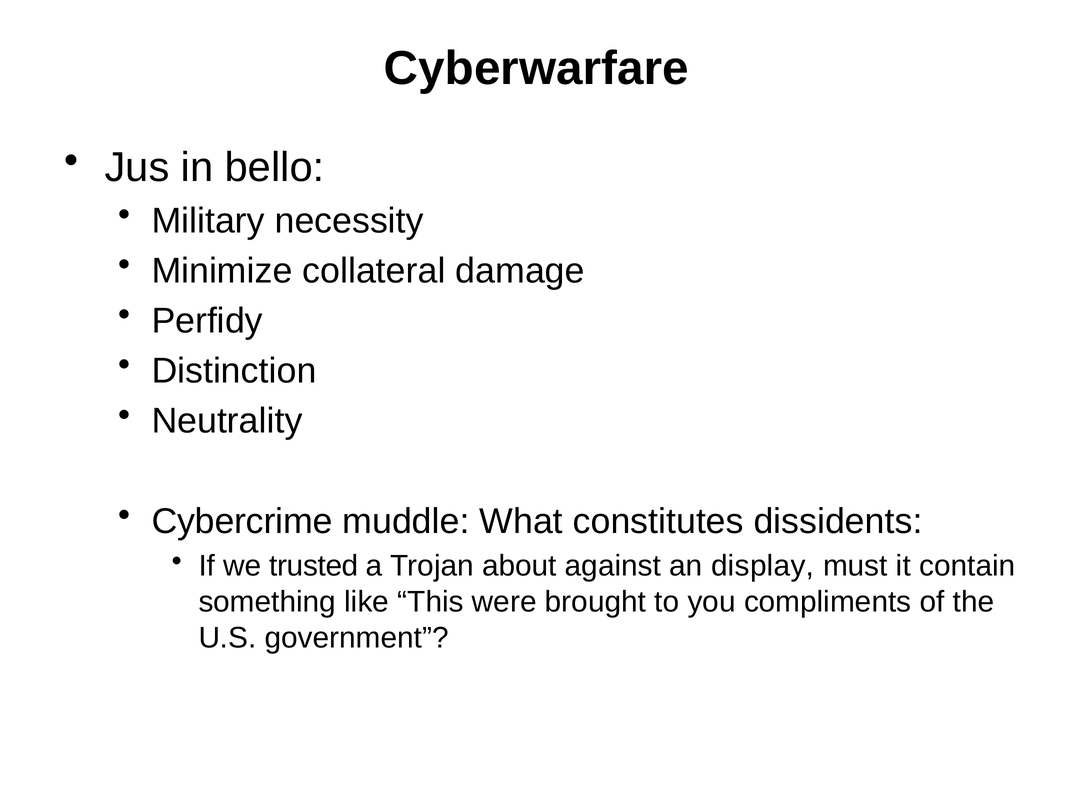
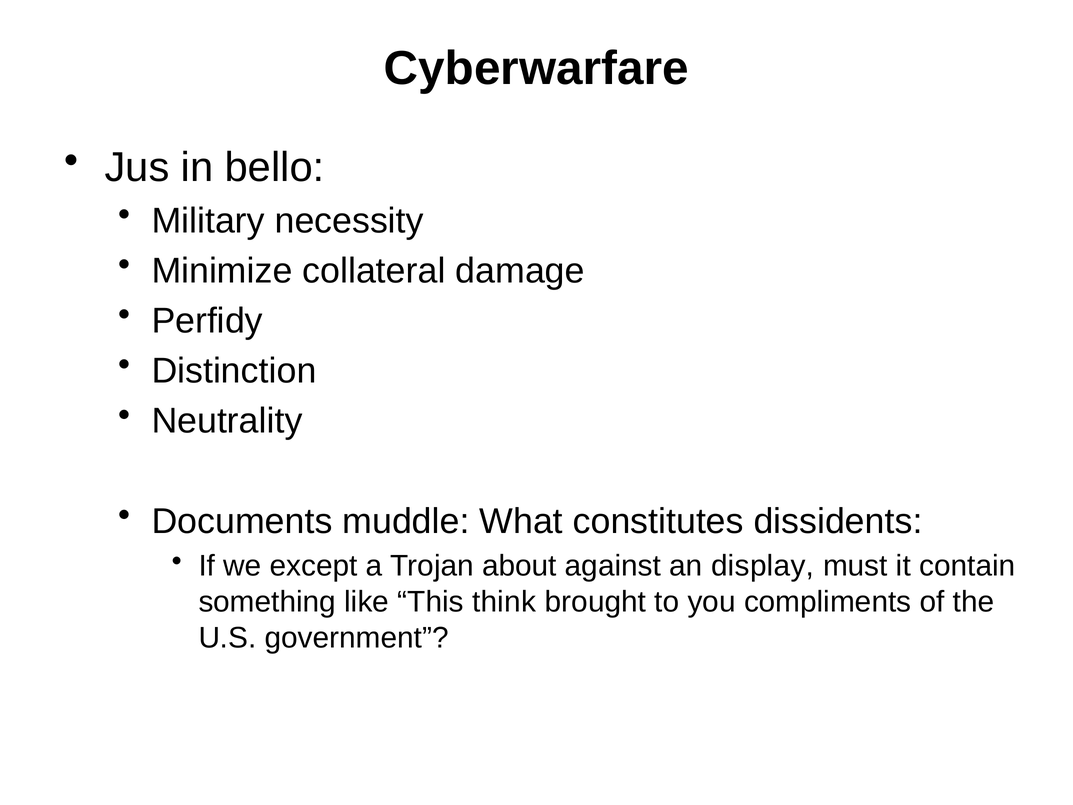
Cybercrime: Cybercrime -> Documents (242, 521)
trusted: trusted -> except (314, 566)
were: were -> think (504, 602)
